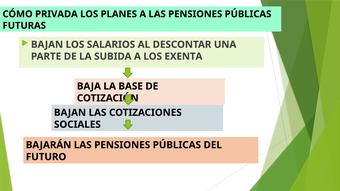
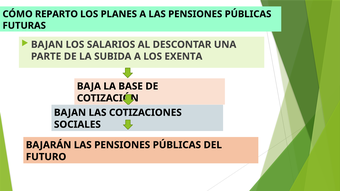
PRIVADA: PRIVADA -> REPARTO (56, 14)
